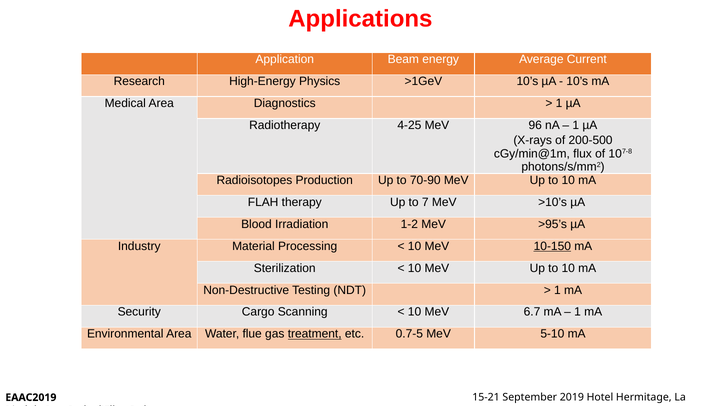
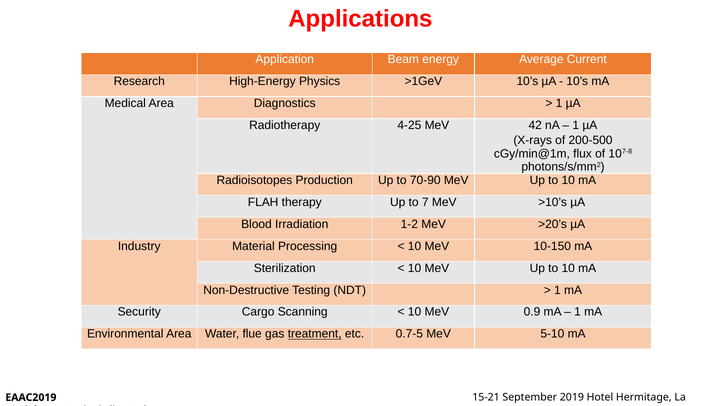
96: 96 -> 42 (535, 125)
>95’s: >95’s -> >20’s (553, 224)
10-150 underline: present -> none (552, 246)
6.7: 6.7 -> 0.9 (532, 312)
